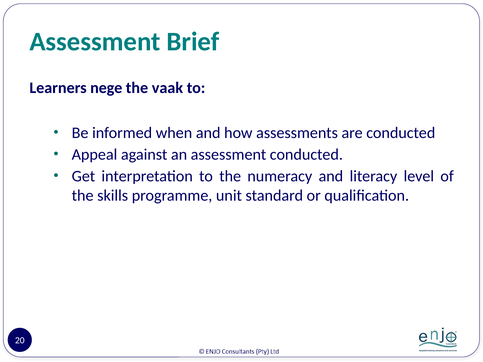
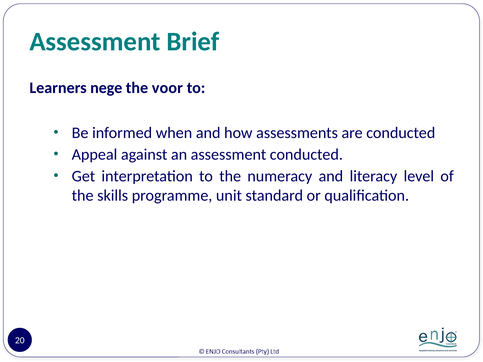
vaak: vaak -> voor (167, 88)
